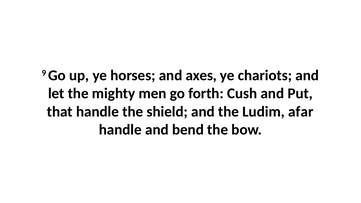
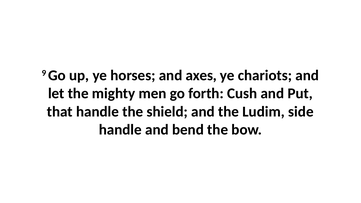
afar: afar -> side (301, 112)
